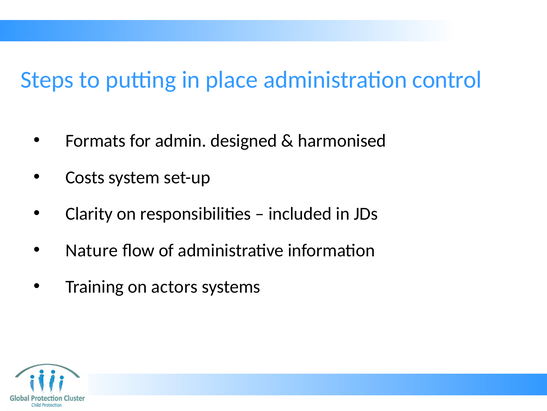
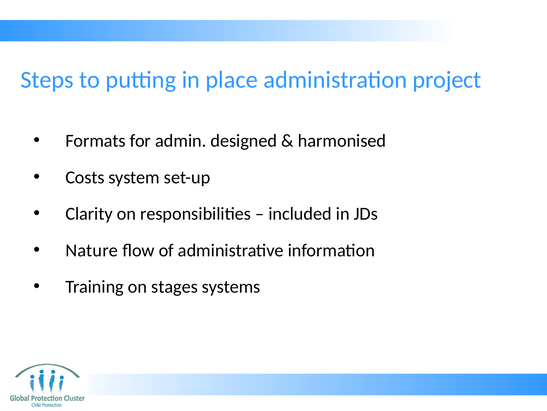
control: control -> project (447, 80)
actors: actors -> stages (175, 286)
